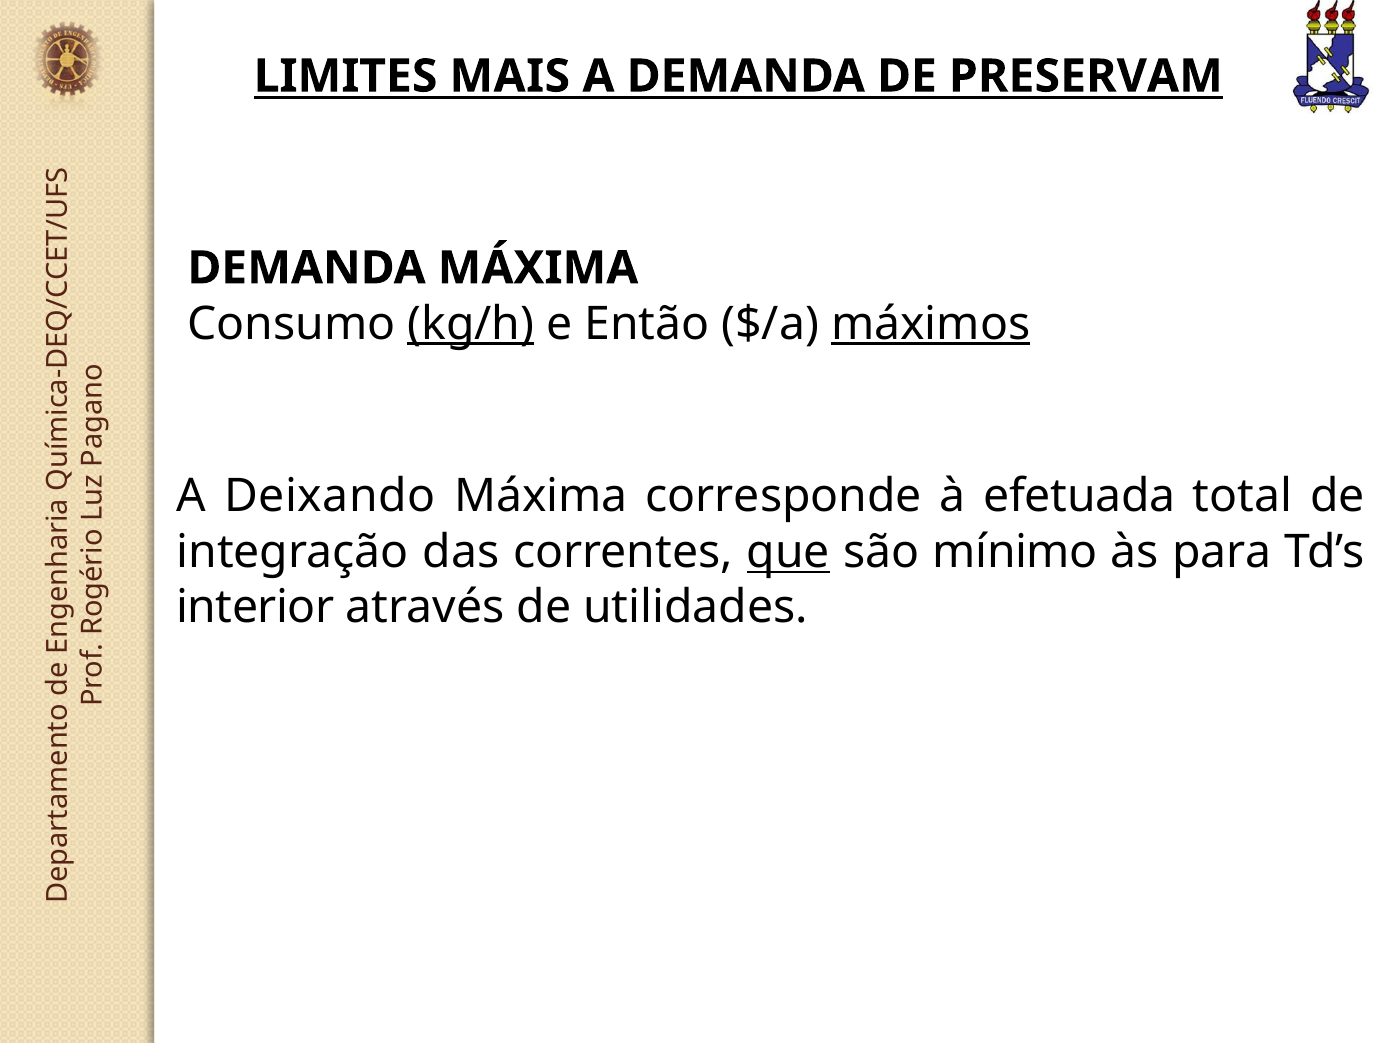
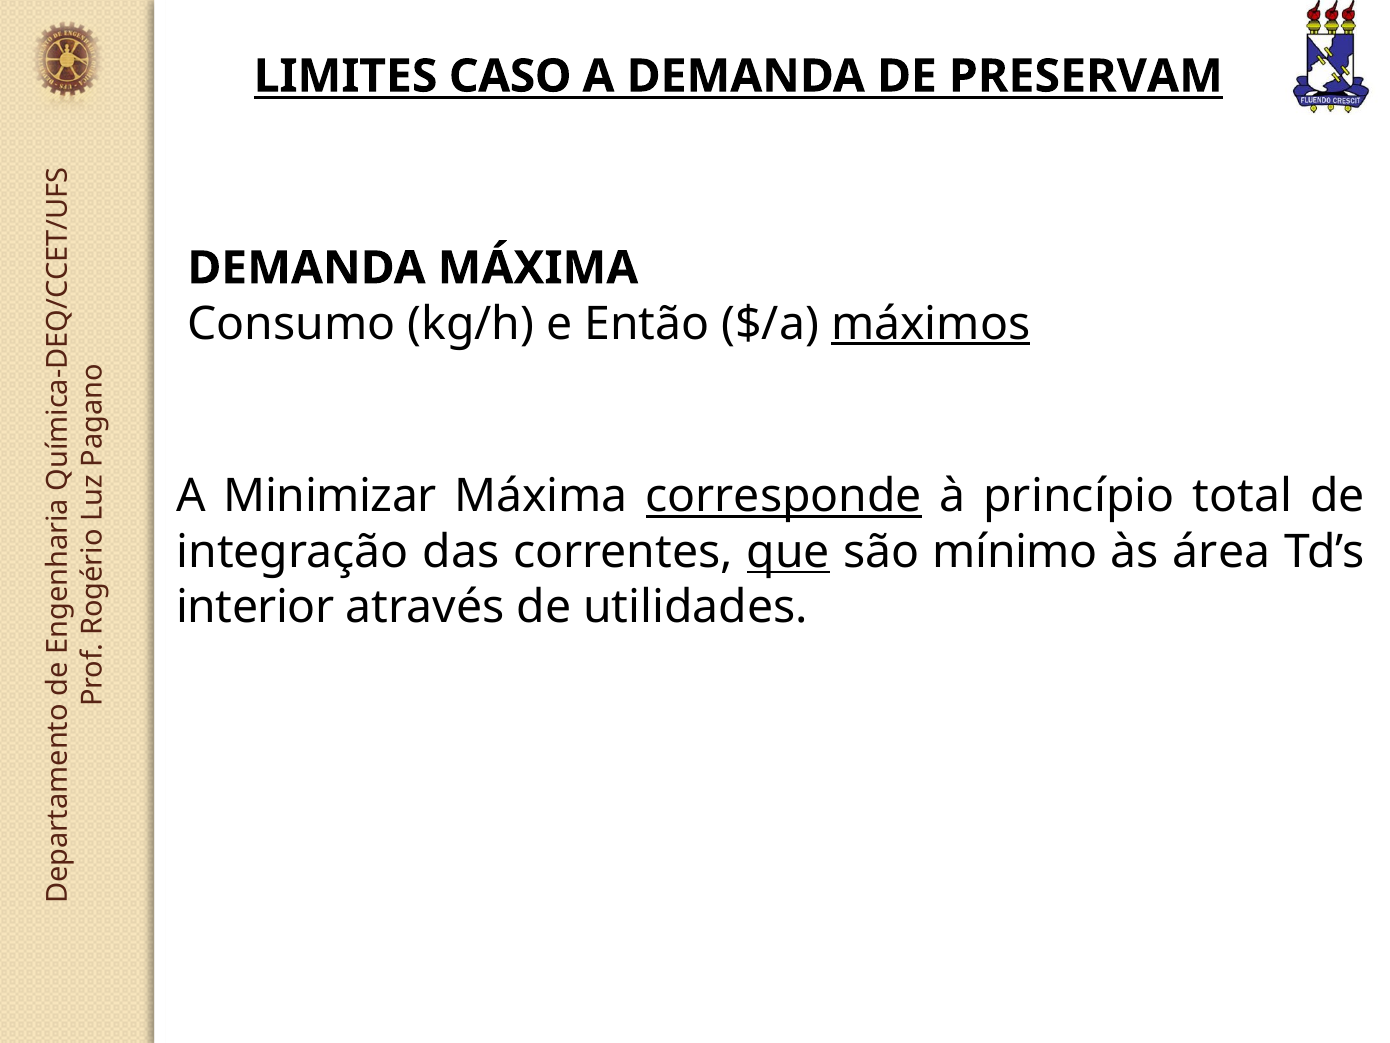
MAIS: MAIS -> CASO (510, 76)
kg/h underline: present -> none (471, 324)
Deixando: Deixando -> Minimizar (330, 496)
corresponde underline: none -> present (784, 496)
efetuada: efetuada -> princípio (1079, 496)
para: para -> área (1222, 552)
